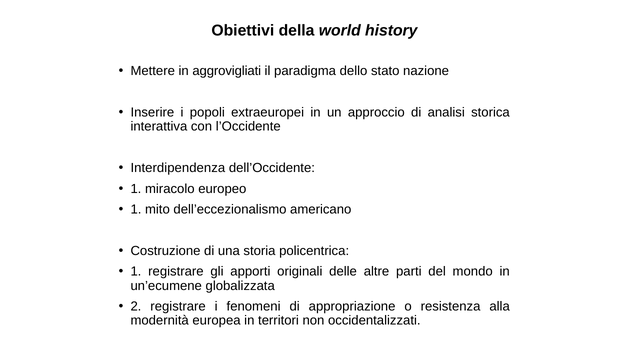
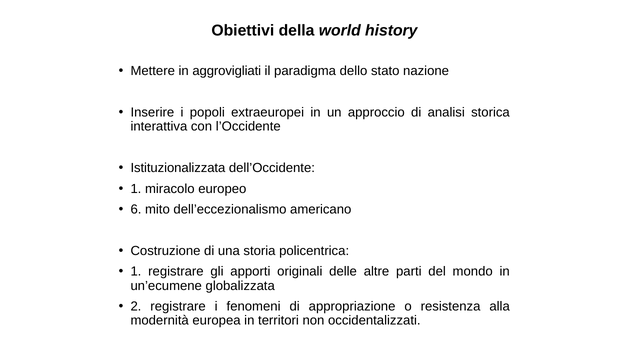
Interdipendenza: Interdipendenza -> Istituzionalizzata (178, 168)
1: 1 -> 6 (136, 209)
